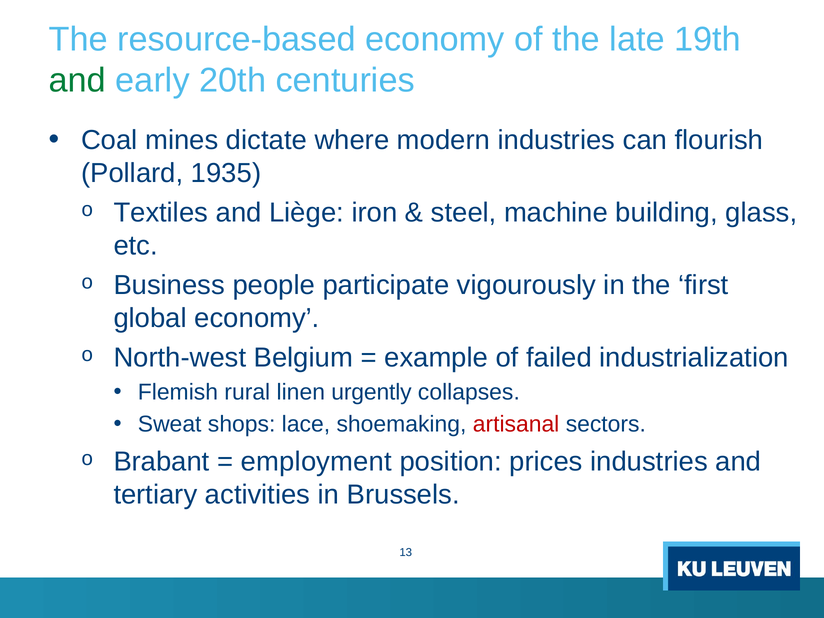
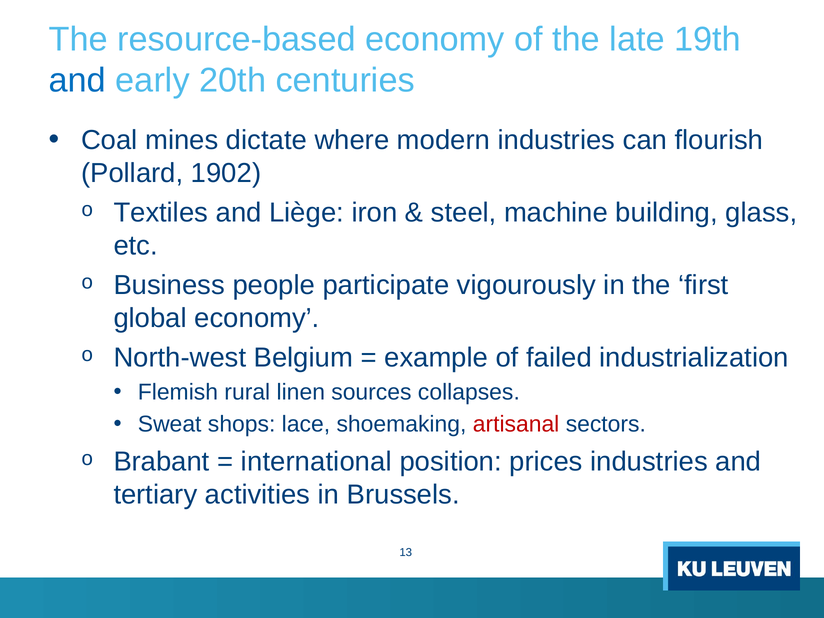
and colour: green -> blue (77, 80)
1935: 1935 -> 1902 (226, 173)
urgently: urgently -> sources (371, 392)
employment: employment -> international (316, 461)
